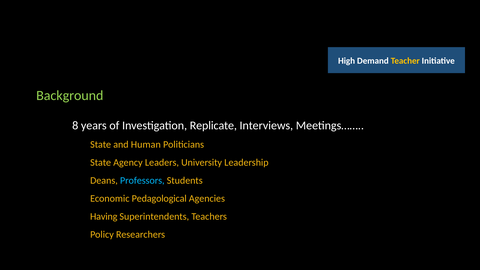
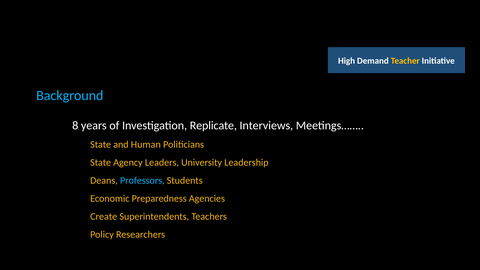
Background colour: light green -> light blue (70, 96)
Pedagological: Pedagological -> Preparedness (159, 199)
Having: Having -> Create (104, 217)
